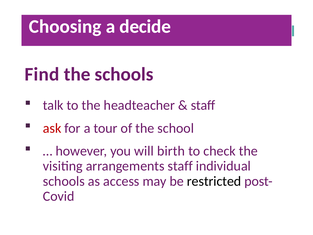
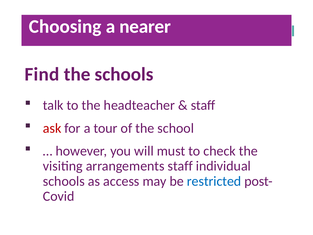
decide: decide -> nearer (145, 27)
birth: birth -> must (171, 151)
restricted colour: black -> blue (214, 181)
